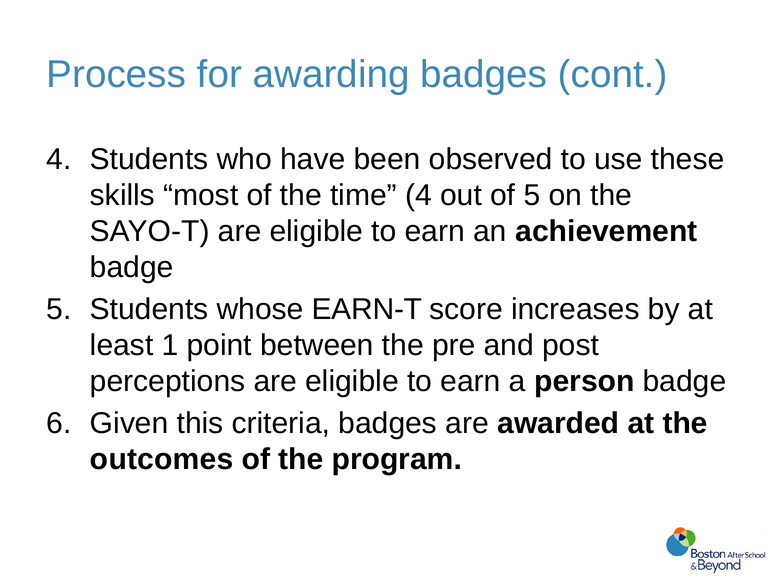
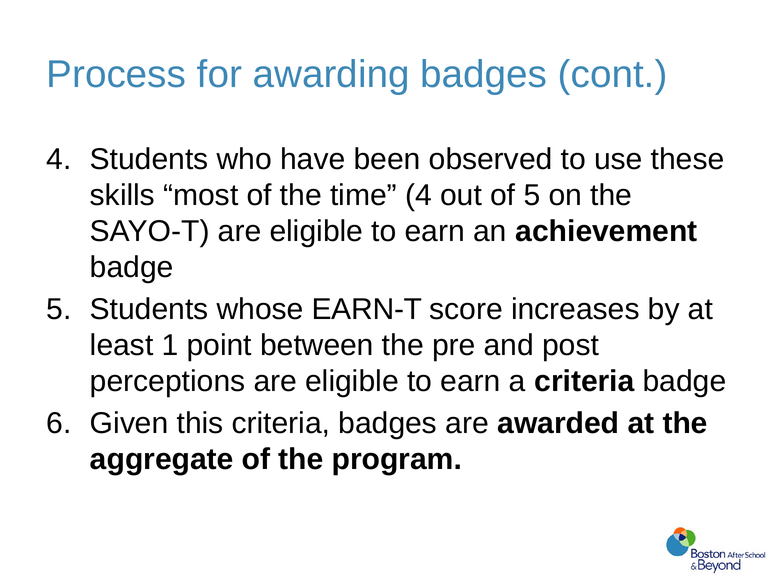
a person: person -> criteria (584, 382)
outcomes: outcomes -> aggregate (162, 460)
